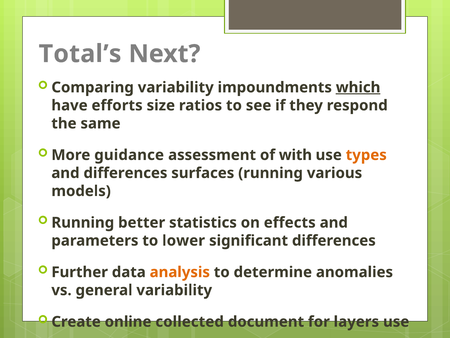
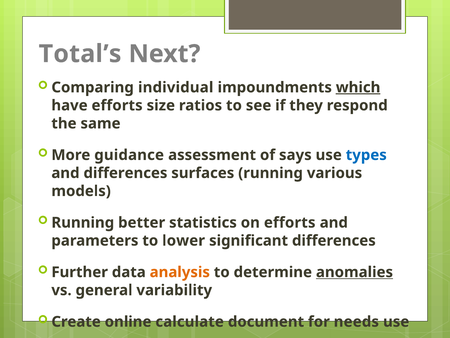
Comparing variability: variability -> individual (176, 87)
with: with -> says (295, 155)
types colour: orange -> blue (366, 155)
on effects: effects -> efforts (290, 222)
anomalies underline: none -> present (354, 272)
collected: collected -> calculate (190, 321)
layers: layers -> needs (356, 321)
